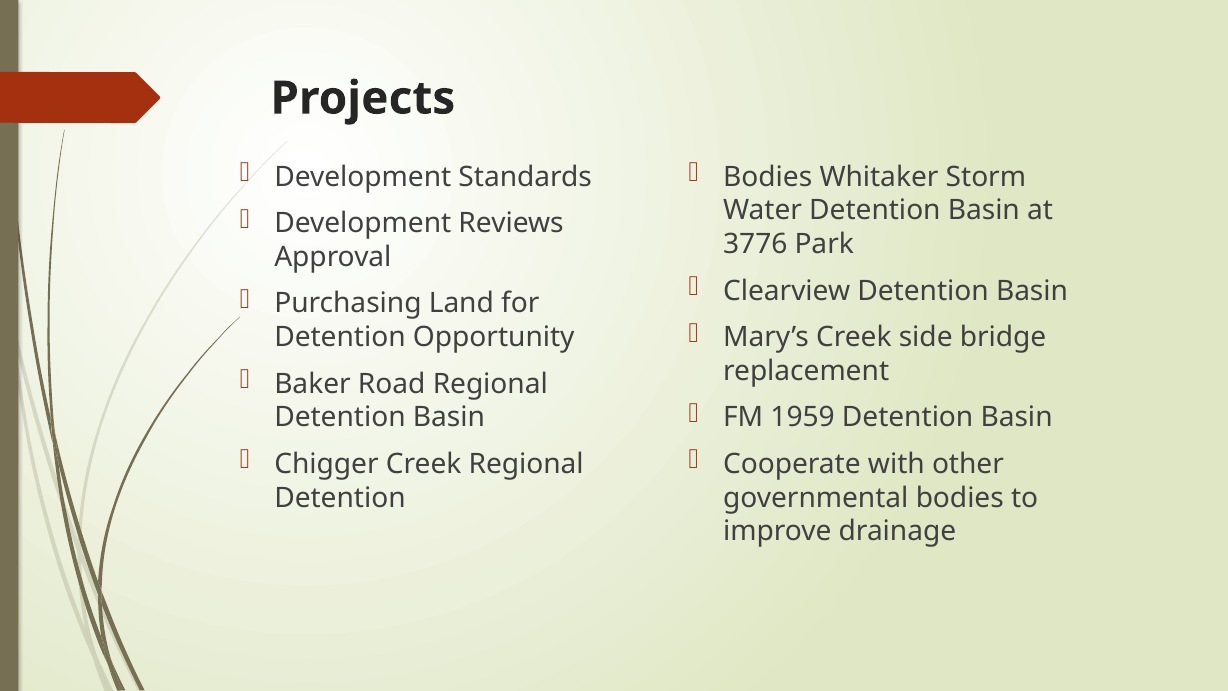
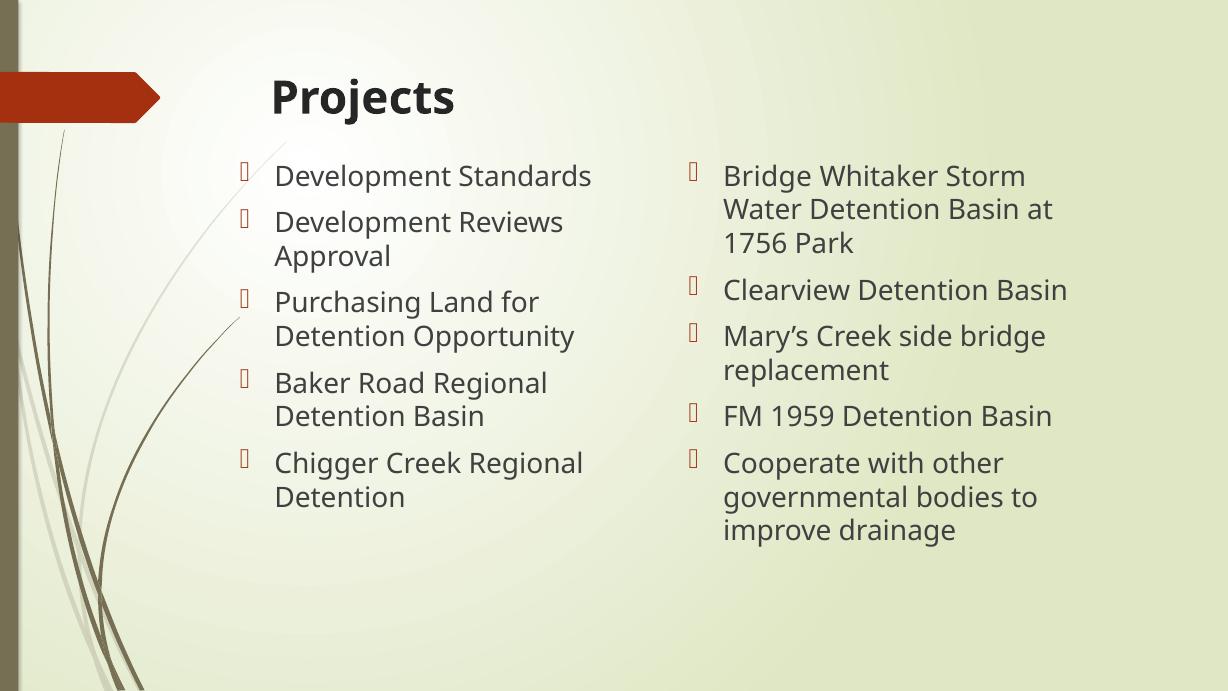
Bodies: Bodies -> Bridge (768, 177)
3776: 3776 -> 1756 (755, 244)
